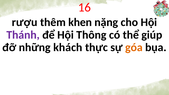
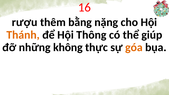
khen: khen -> bằng (80, 22)
Thánh colour: purple -> orange (23, 35)
khách: khách -> không (68, 47)
